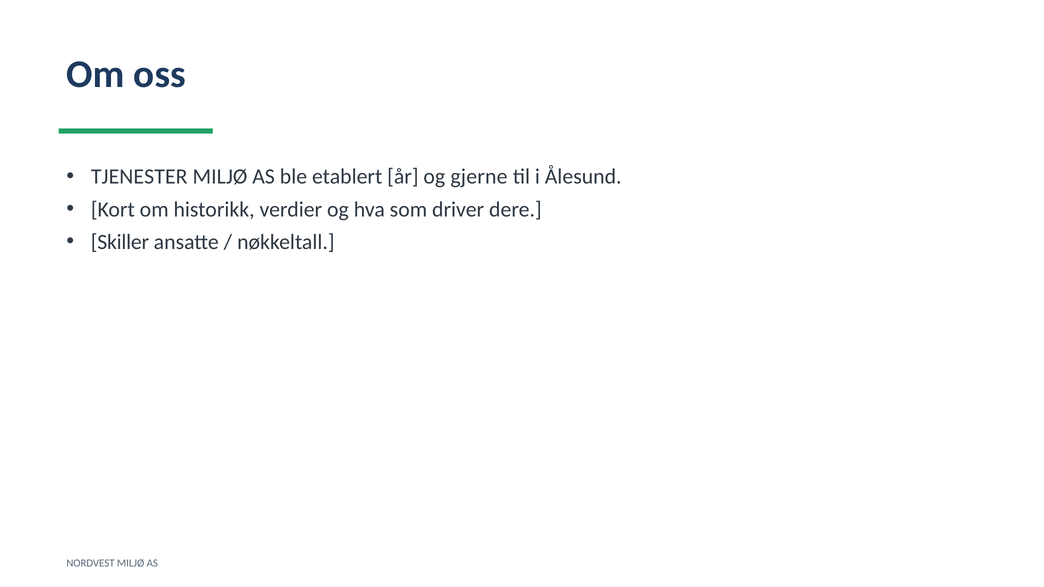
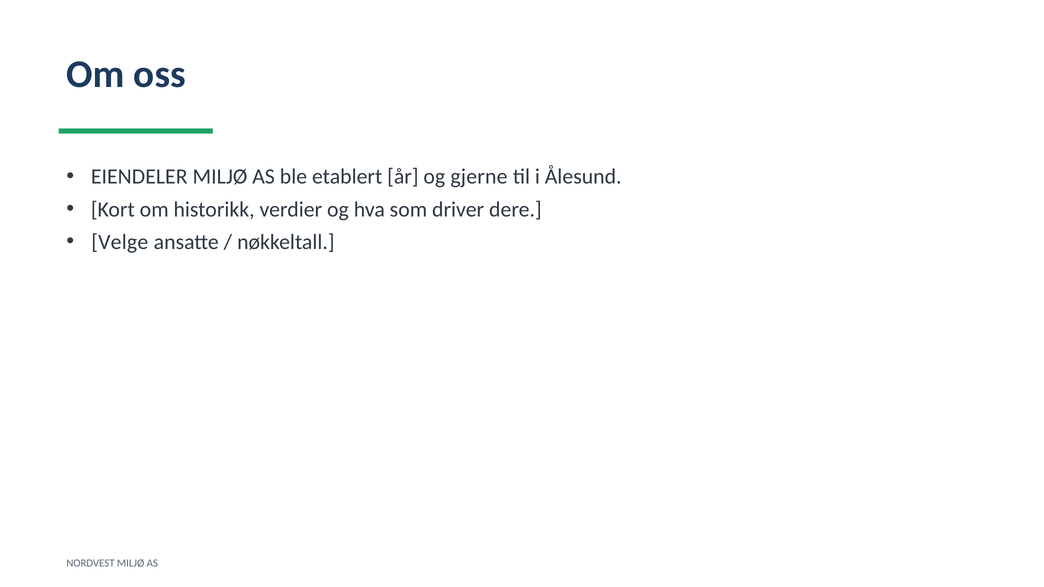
TJENESTER: TJENESTER -> EIENDELER (139, 177)
Skiller: Skiller -> Velge (120, 242)
